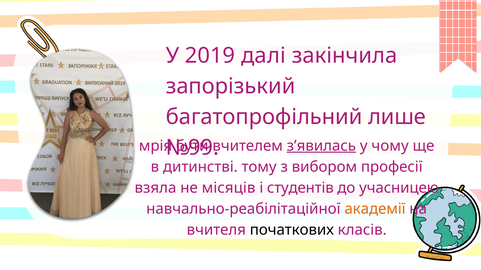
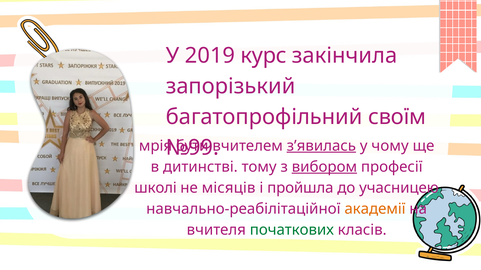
далі: далі -> курс (264, 56)
лише: лише -> своїм (397, 117)
вибором underline: none -> present (324, 167)
взяла: взяла -> школі (156, 188)
студентів: студентів -> пройшла (300, 188)
початкових colour: black -> green (292, 230)
